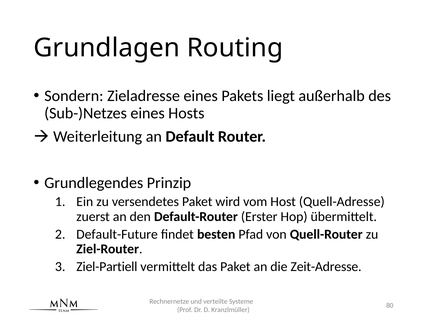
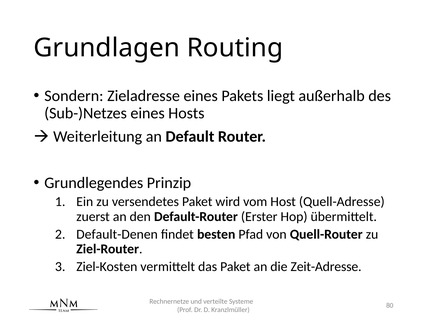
Default-Future: Default-Future -> Default-Denen (117, 234)
Ziel-Partiell: Ziel-Partiell -> Ziel-Kosten (107, 267)
